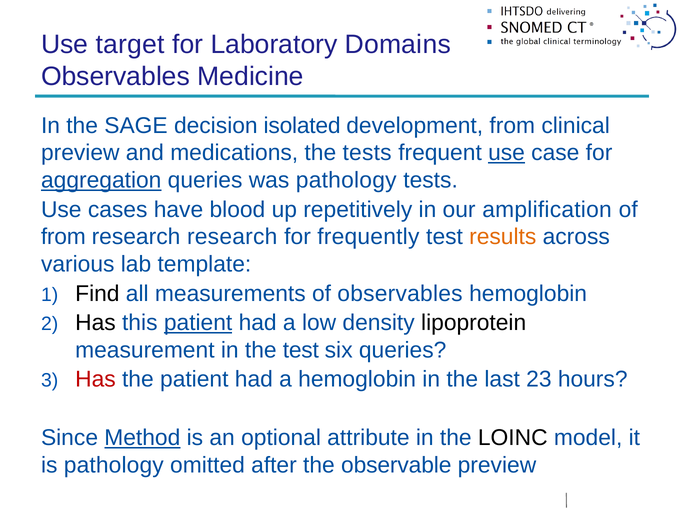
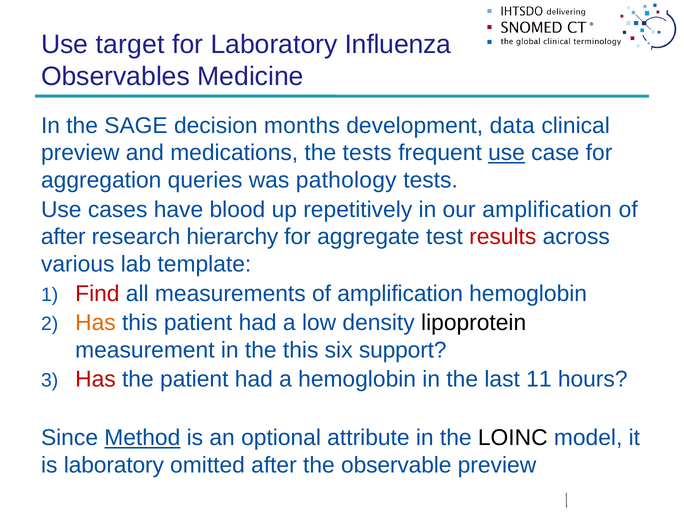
Domains: Domains -> Influenza (398, 45)
isolated: isolated -> months (302, 126)
development from: from -> data (512, 126)
aggregation underline: present -> none (101, 180)
from: from -> after (63, 237)
research research: research -> hierarchy (232, 237)
frequently: frequently -> aggregate (368, 237)
results colour: orange -> red (503, 237)
Find colour: black -> red (97, 294)
of observables: observables -> amplification (400, 294)
Has colour: black -> orange (95, 323)
patient underline: present -> none (198, 323)
the test: test -> this (301, 350)
six queries: queries -> support (403, 350)
23: 23 -> 11 (539, 379)
is pathology: pathology -> laboratory (114, 465)
